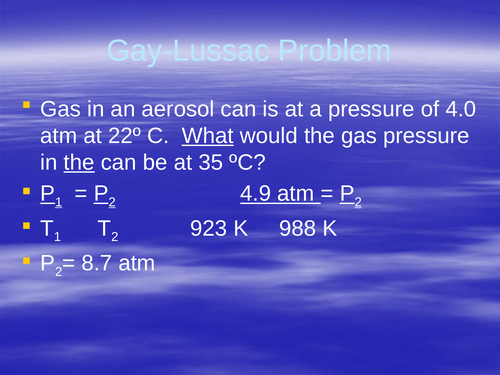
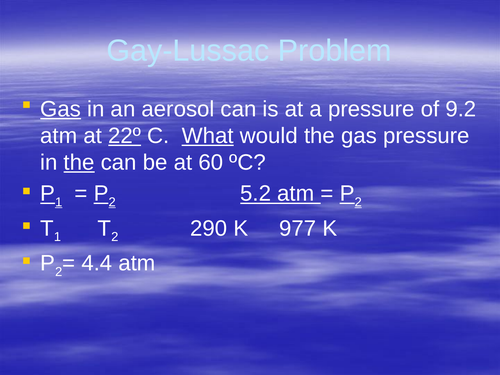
Gas underline: none -> present (61, 109)
4.0: 4.0 -> 9.2 (461, 109)
22º underline: none -> present (125, 136)
35: 35 -> 60 (211, 162)
4.9: 4.9 -> 5.2 (256, 194)
923: 923 -> 290 (209, 228)
988: 988 -> 977 (298, 228)
8.7: 8.7 -> 4.4 (97, 263)
